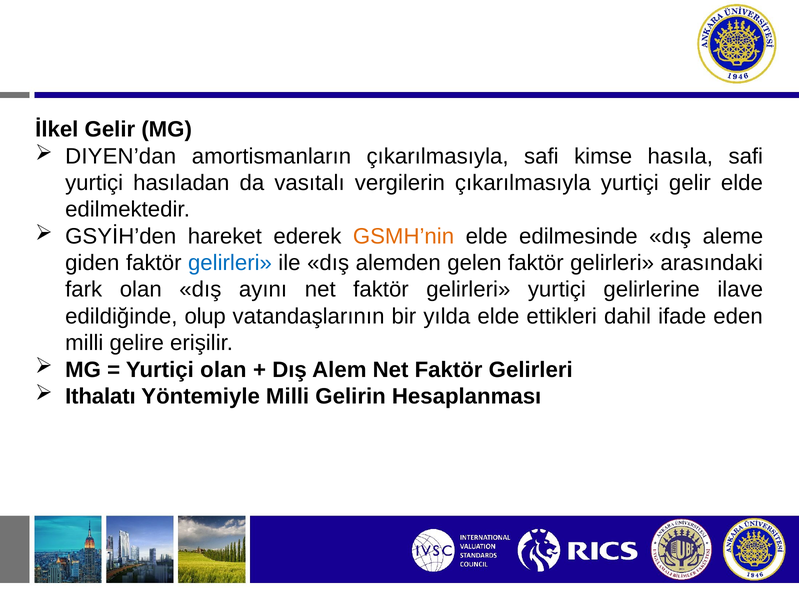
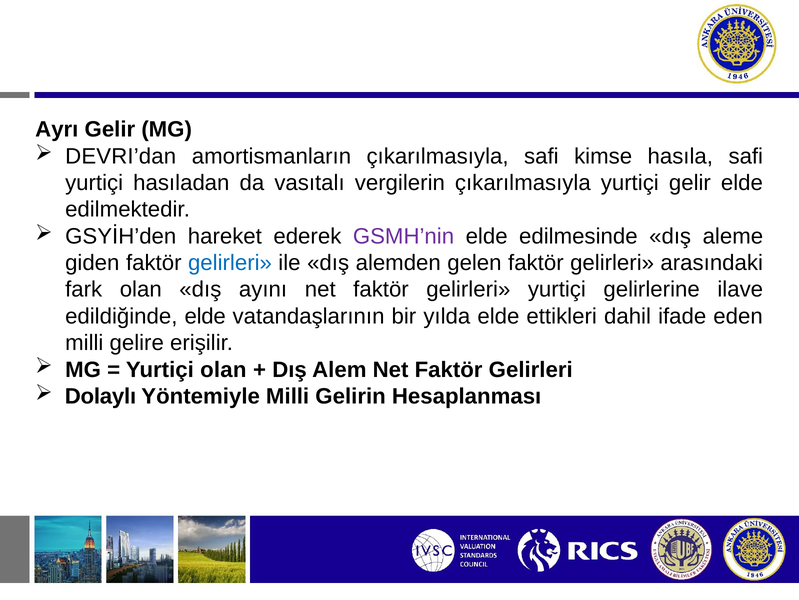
İlkel: İlkel -> Ayrı (57, 129)
DIYEN’dan: DIYEN’dan -> DEVRI’dan (121, 156)
GSMH’nin colour: orange -> purple (404, 236)
edildiğinde olup: olup -> elde (205, 316)
Ithalatı: Ithalatı -> Dolaylı (100, 396)
